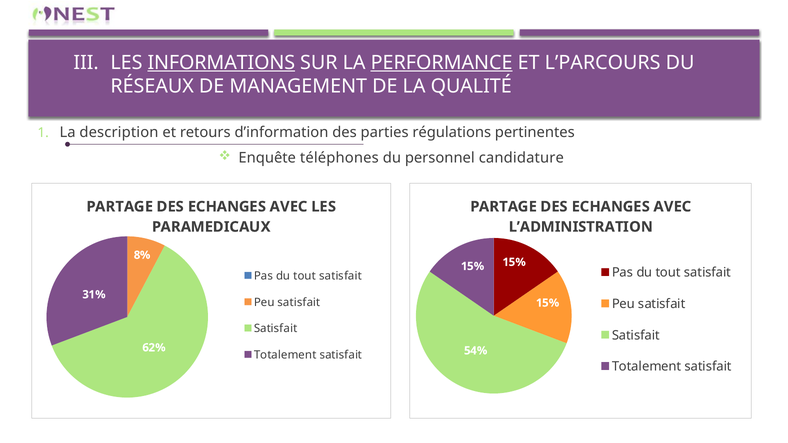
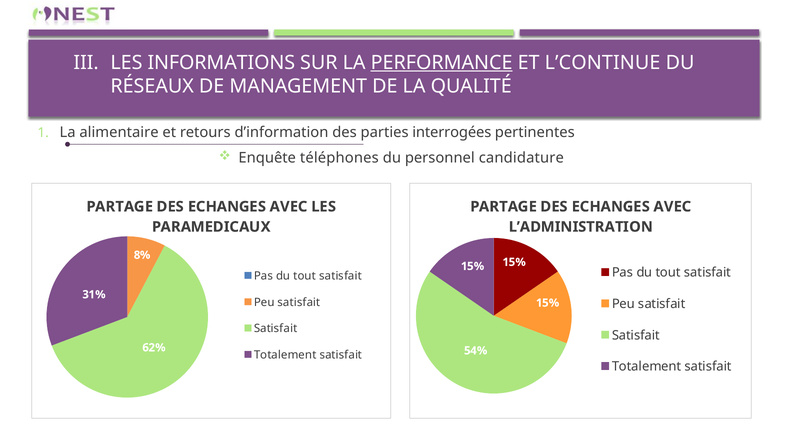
INFORMATIONS underline: present -> none (221, 63)
L’PARCOURS: L’PARCOURS -> L’CONTINUE (603, 63)
description: description -> alimentaire (119, 133)
régulations: régulations -> interrogées (452, 133)
